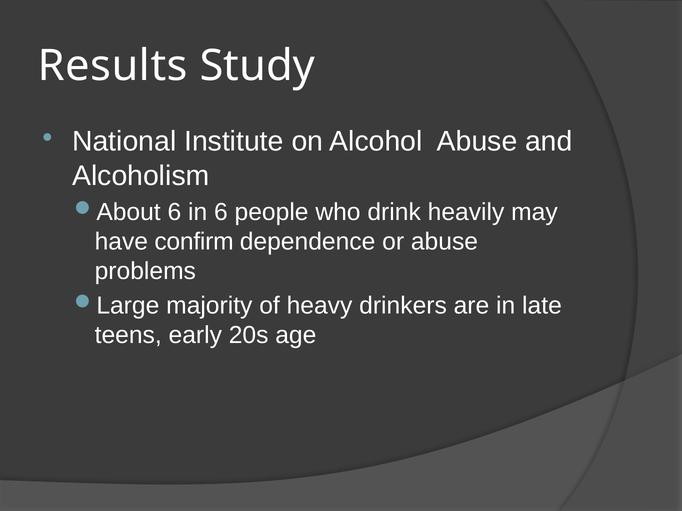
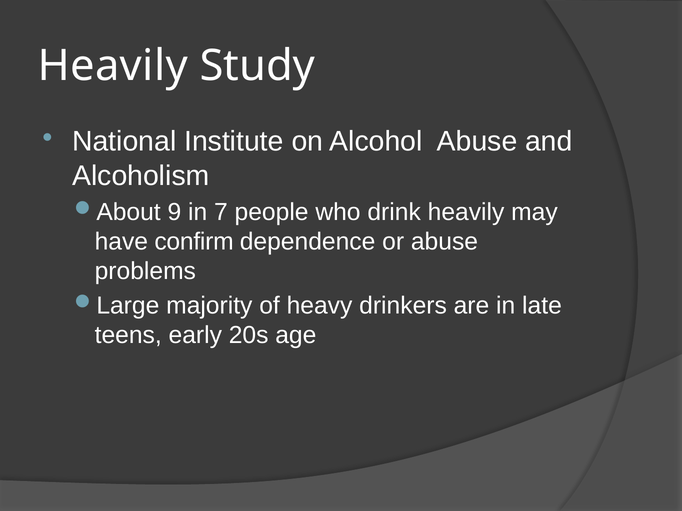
Results: Results -> Heavily (113, 66)
6: 6 -> 9 (174, 212)
in 6: 6 -> 7 (221, 212)
